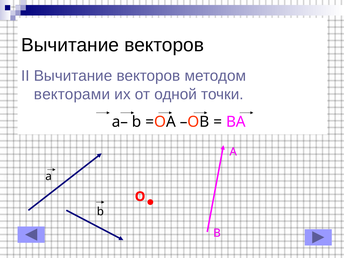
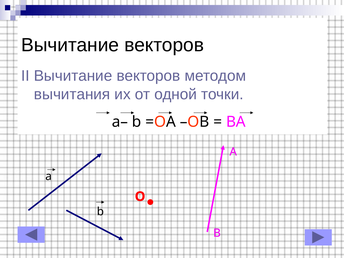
векторами: векторами -> вычитания (72, 94)
